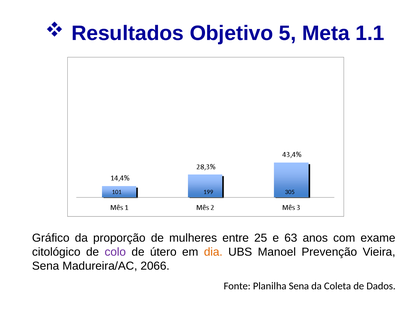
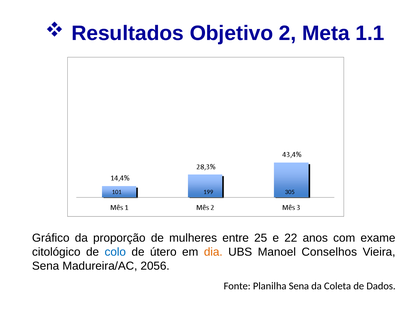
5: 5 -> 2 (288, 33)
63: 63 -> 22 (291, 238)
colo colour: purple -> blue (115, 252)
Prevenção: Prevenção -> Conselhos (329, 252)
2066: 2066 -> 2056 (155, 266)
